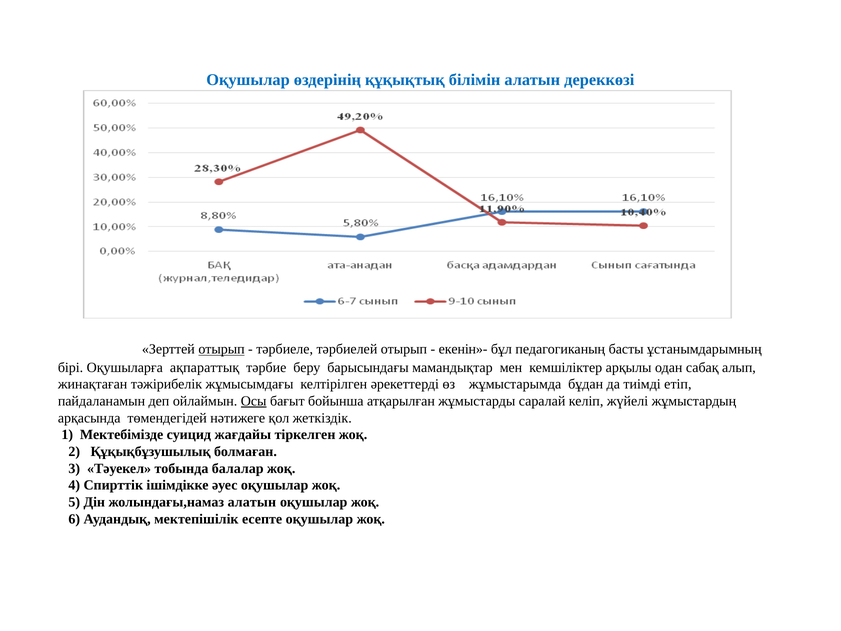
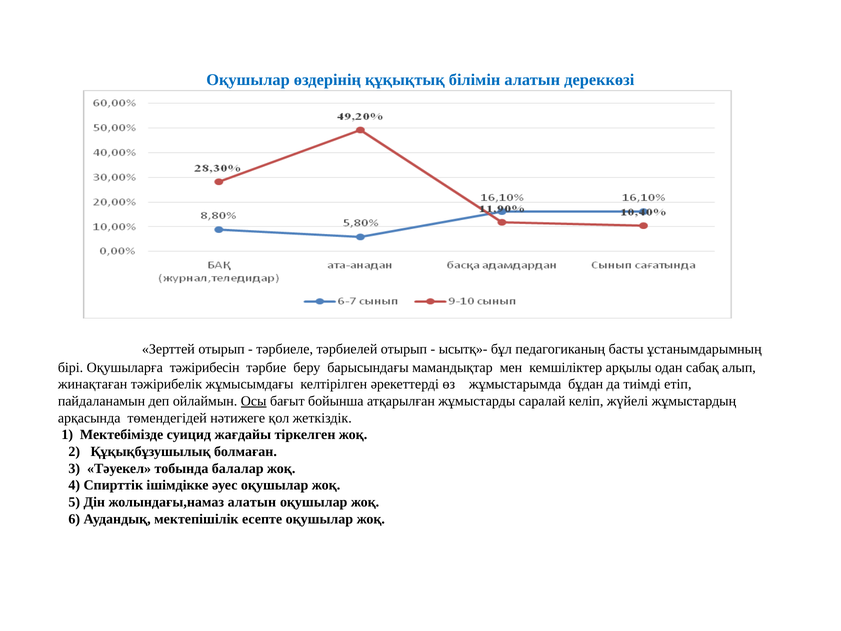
отырып underline: present -> none (222, 349)
екенін»-: екенін»- -> ысытқ»- (463, 349)
ақпараттық: ақпараттық -> тәжірибесін (205, 367)
